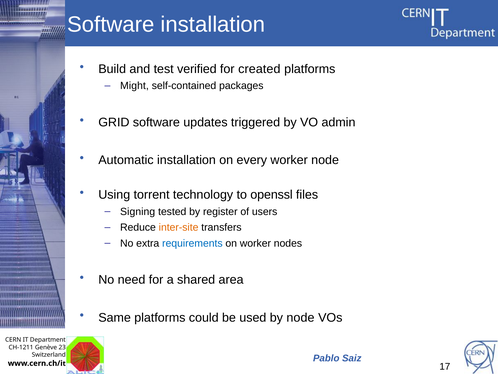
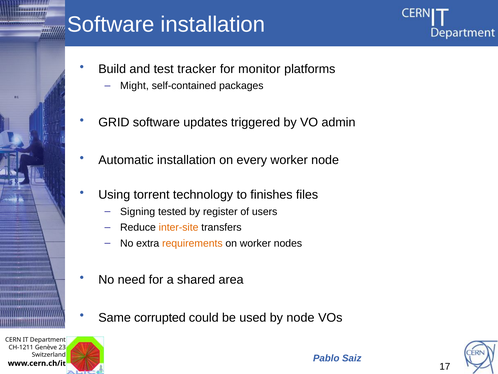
verified: verified -> tracker (197, 69)
created: created -> monitor (259, 69)
openssl: openssl -> finishes (271, 195)
requirements colour: blue -> orange (192, 243)
Same platforms: platforms -> corrupted (160, 317)
